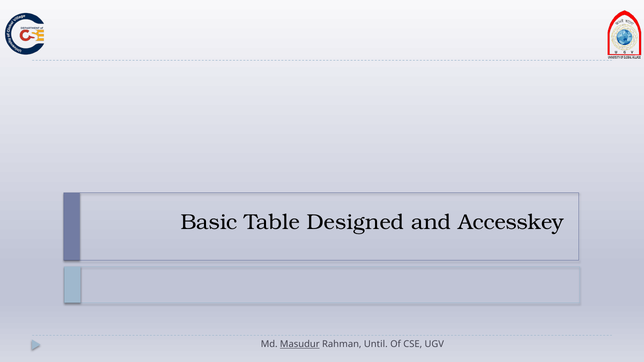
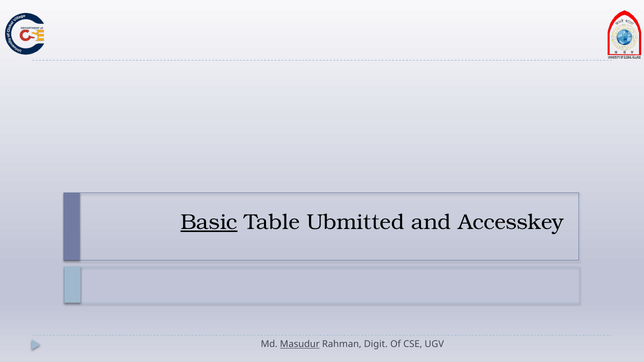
Basic underline: none -> present (209, 222)
Designed: Designed -> Ubmitted (355, 222)
Until: Until -> Digit (376, 344)
